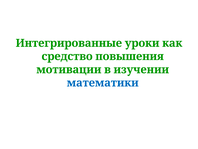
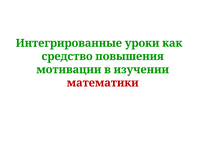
математики colour: blue -> red (103, 83)
